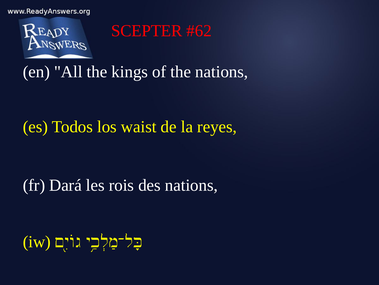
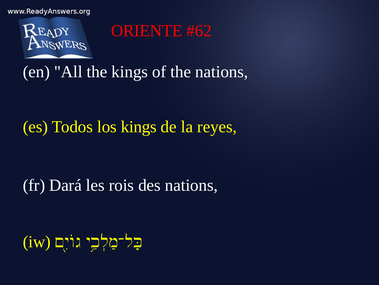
SCEPTER: SCEPTER -> ORIENTE (147, 31)
los waist: waist -> kings (139, 127)
